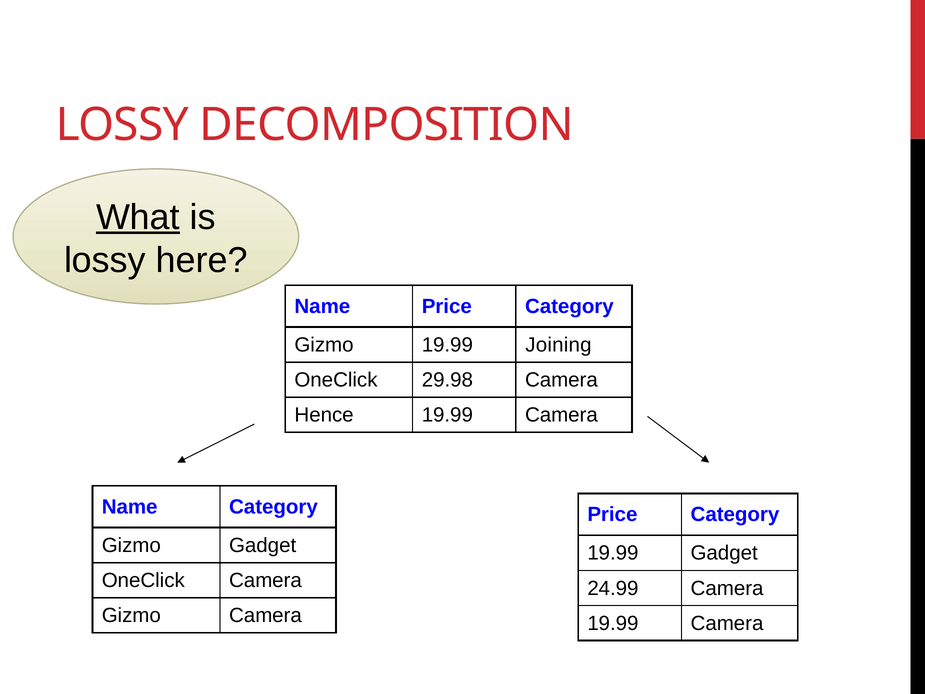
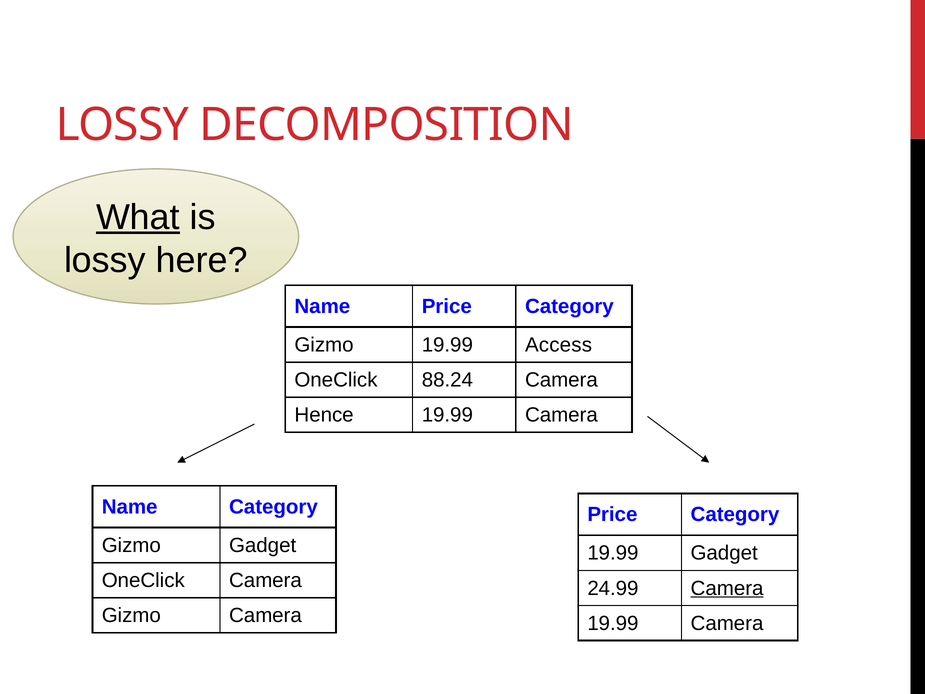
Joining: Joining -> Access (559, 345)
29.98: 29.98 -> 88.24 (447, 380)
Camera underline: none -> present (727, 588)
